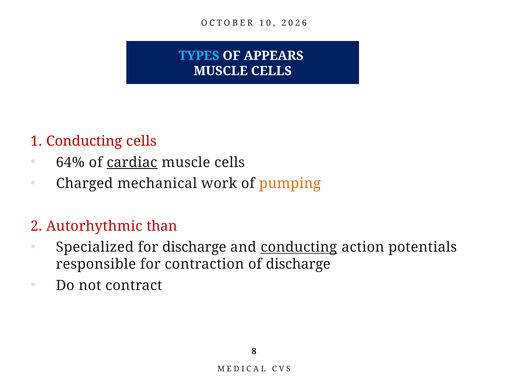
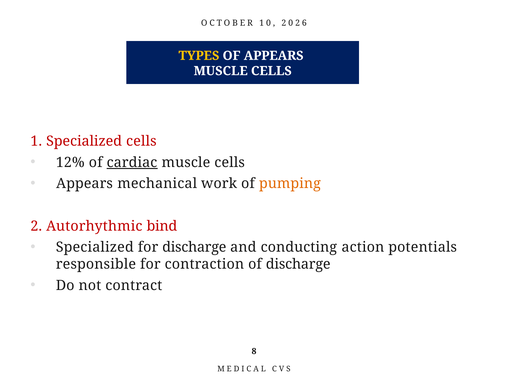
TYPES colour: light blue -> yellow (199, 56)
1 Conducting: Conducting -> Specialized (84, 141)
64%: 64% -> 12% (70, 162)
Charged: Charged -> Appears (84, 184)
than: than -> bind (162, 226)
conducting underline: present -> none (299, 247)
